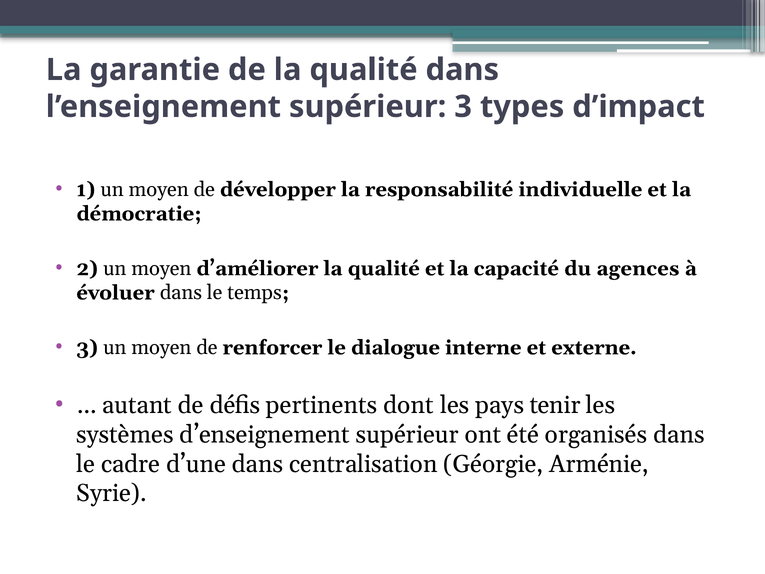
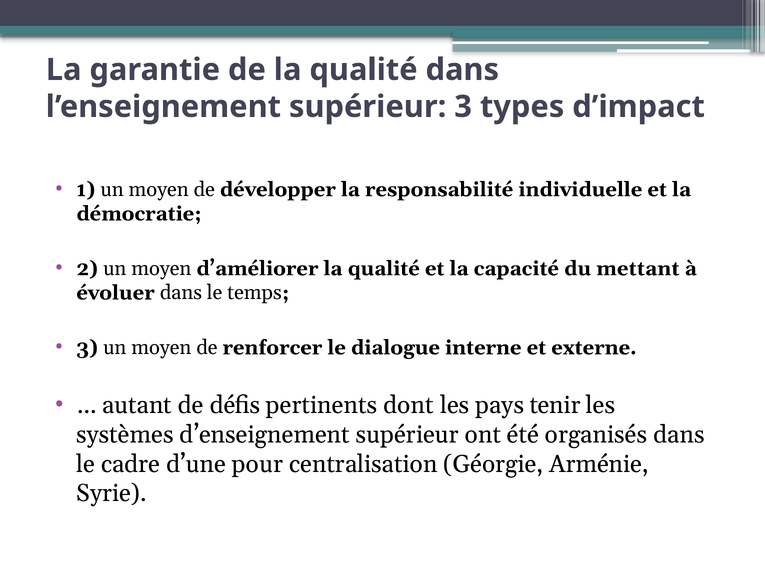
agences: agences -> mettant (638, 268)
d’une dans: dans -> pour (258, 464)
